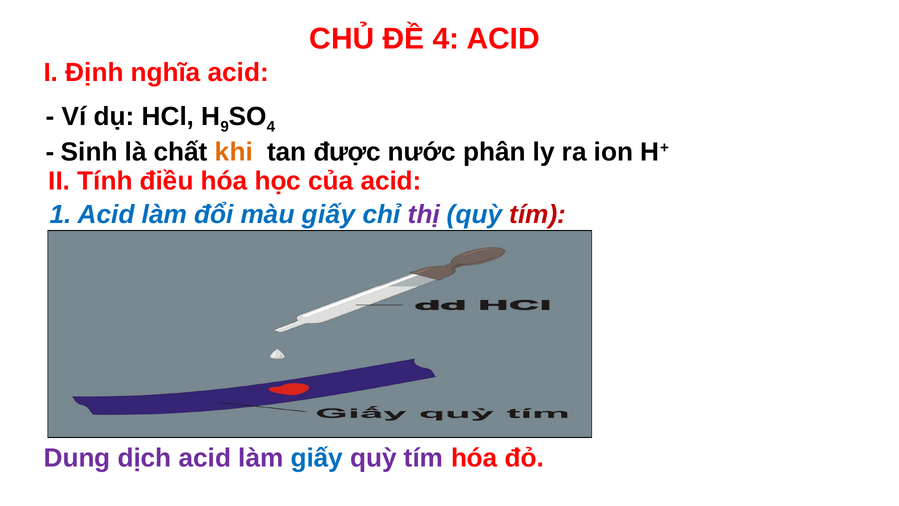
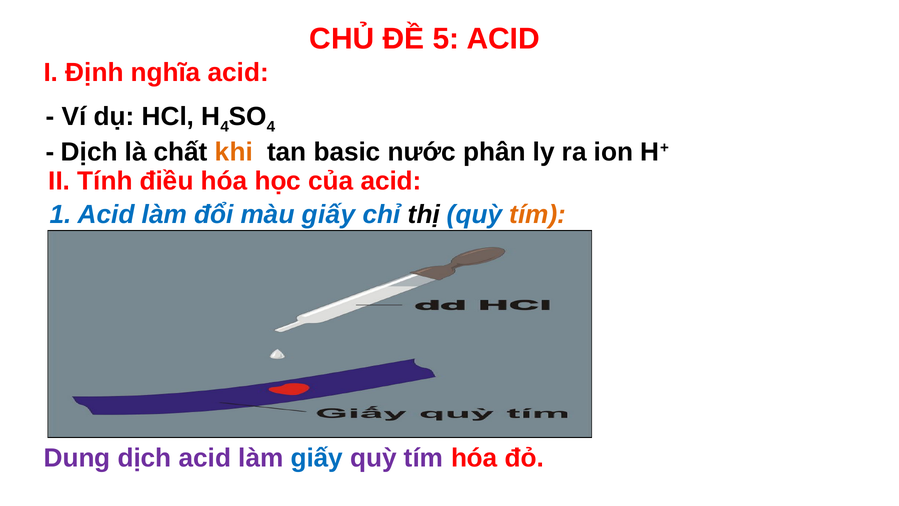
ĐỀ 4: 4 -> 5 (446, 39)
9: 9 -> 4 (225, 127)
Sinh: Sinh -> Dịch (89, 152)
được: được -> basic (347, 152)
thị colour: purple -> black (424, 215)
tím colour: red -> orange (538, 215)
